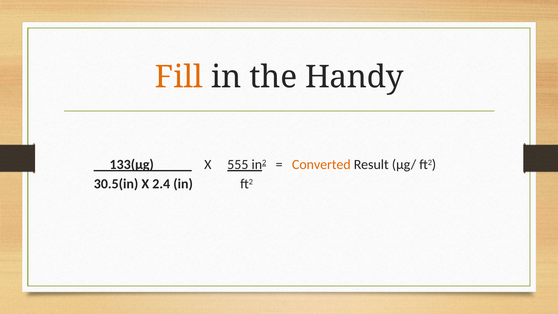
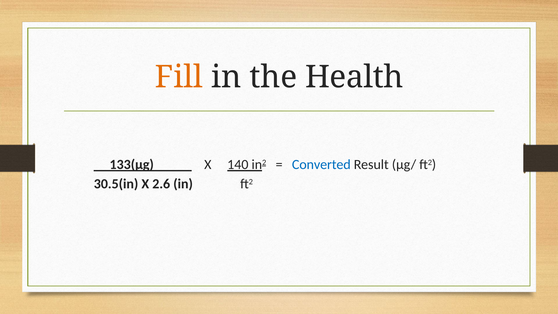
Handy: Handy -> Health (354, 77)
555: 555 -> 140 (238, 165)
Converted colour: orange -> blue (321, 165)
2.4: 2.4 -> 2.6 (161, 184)
